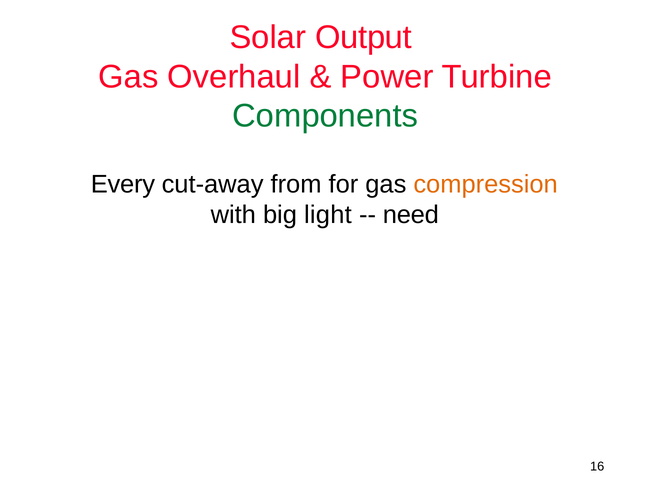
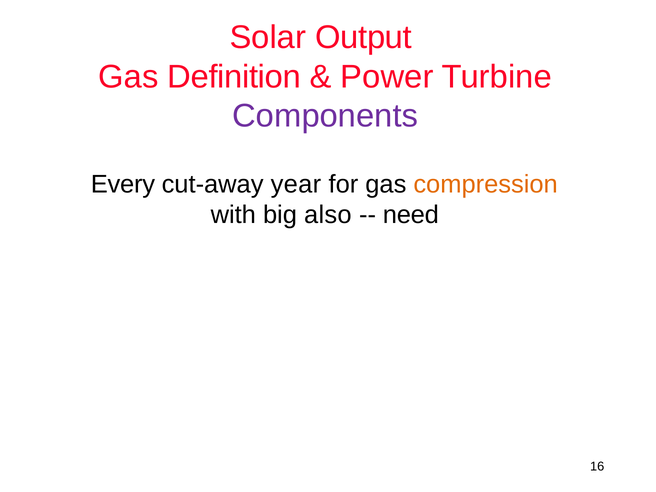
Overhaul: Overhaul -> Definition (234, 77)
Components colour: green -> purple (325, 116)
from: from -> year (296, 184)
light: light -> also (328, 215)
